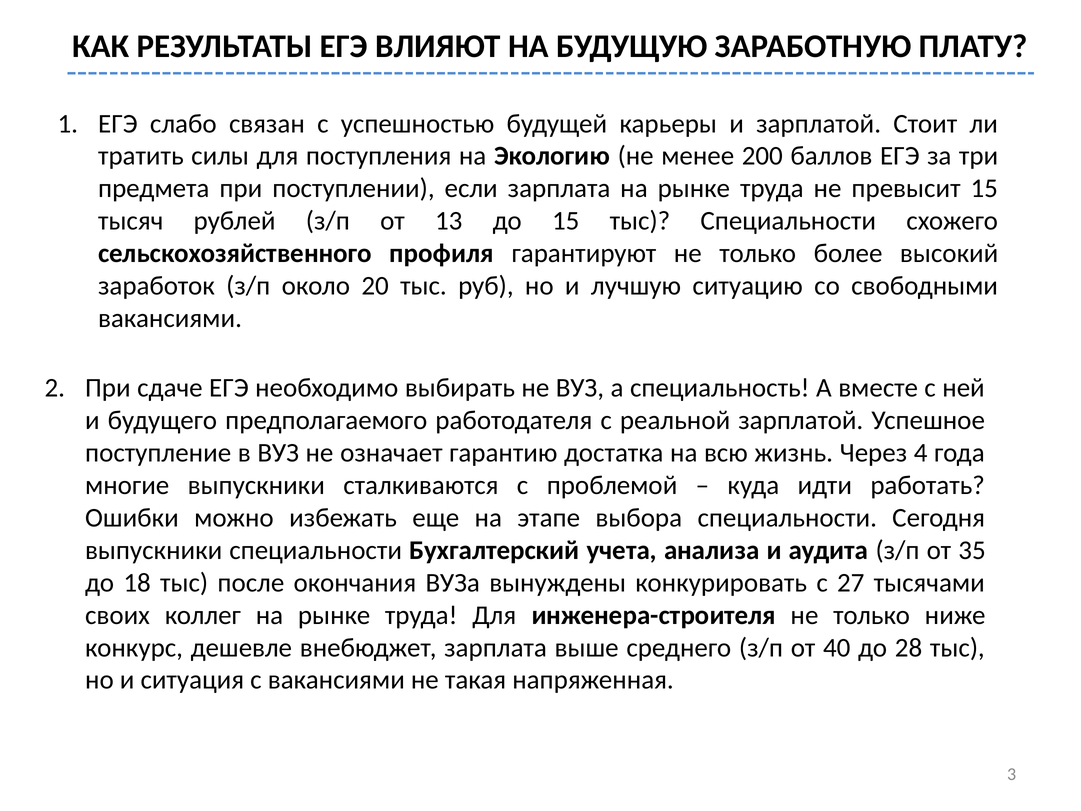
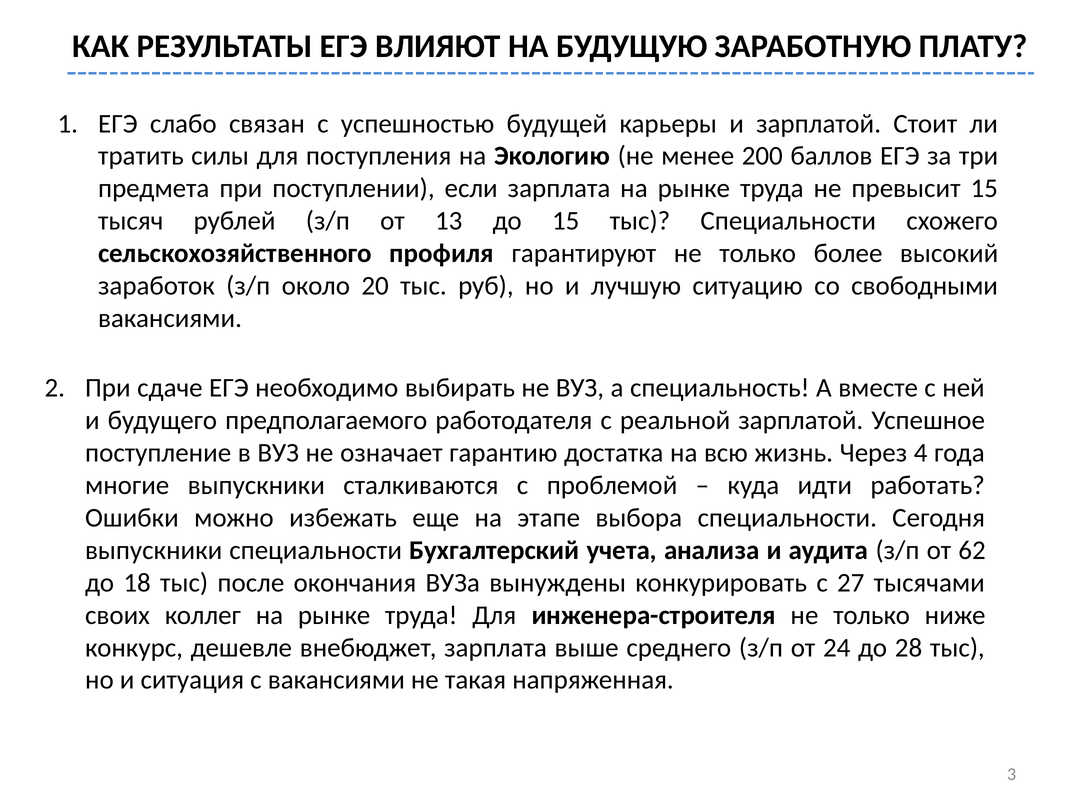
35: 35 -> 62 (972, 550)
40: 40 -> 24 (837, 647)
